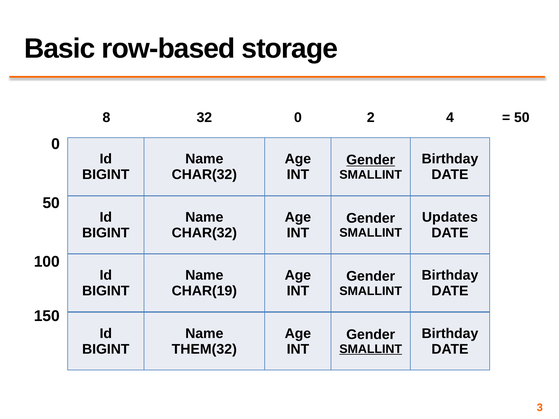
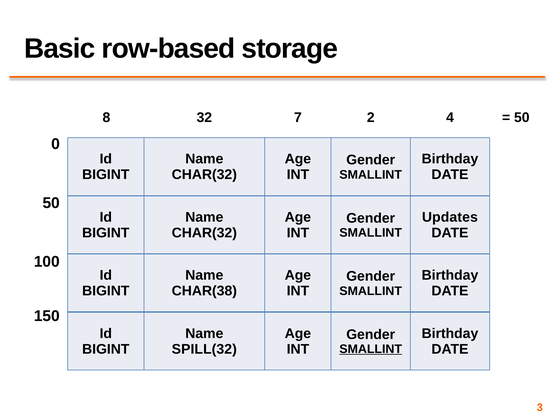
32 0: 0 -> 7 (298, 118)
Gender underline: present -> none (371, 160)
CHAR(19: CHAR(19 -> CHAR(38 (204, 291)
THEM(32: THEM(32 -> SPILL(32 (204, 349)
